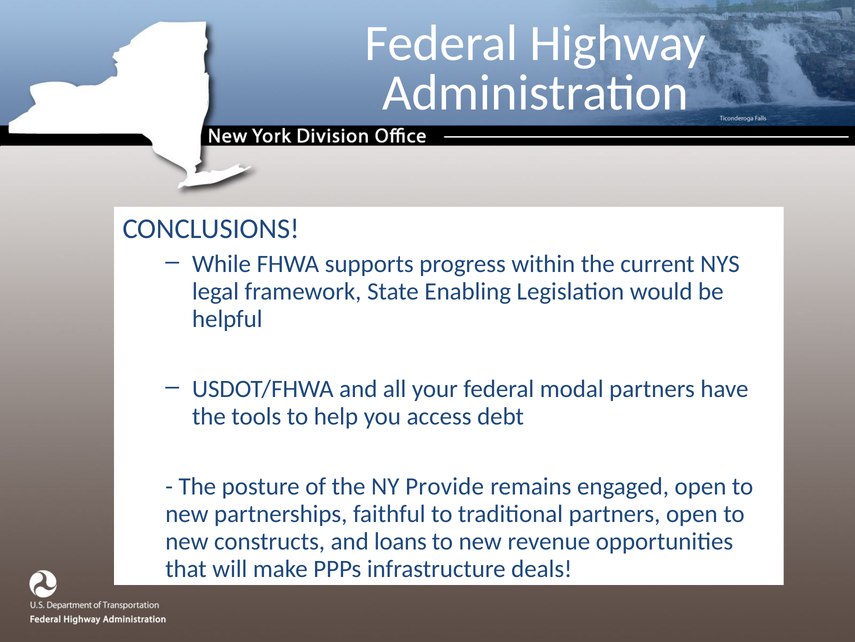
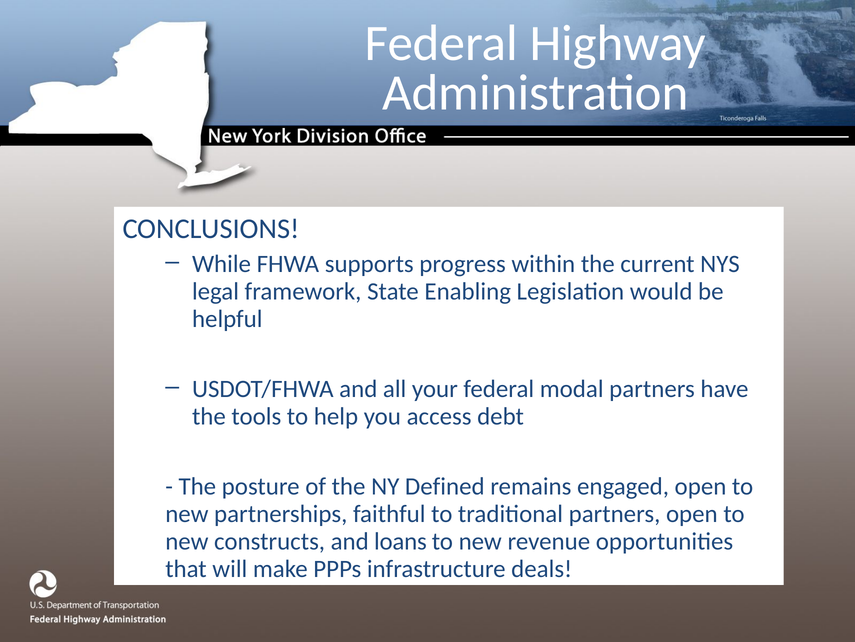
Provide: Provide -> Defined (445, 486)
